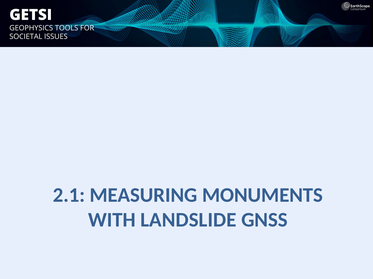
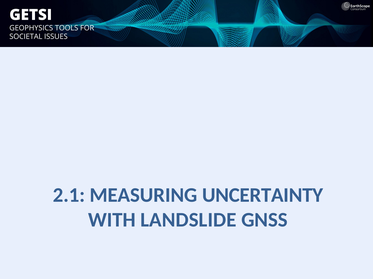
MONUMENTS: MONUMENTS -> UNCERTAINTY (263, 196)
